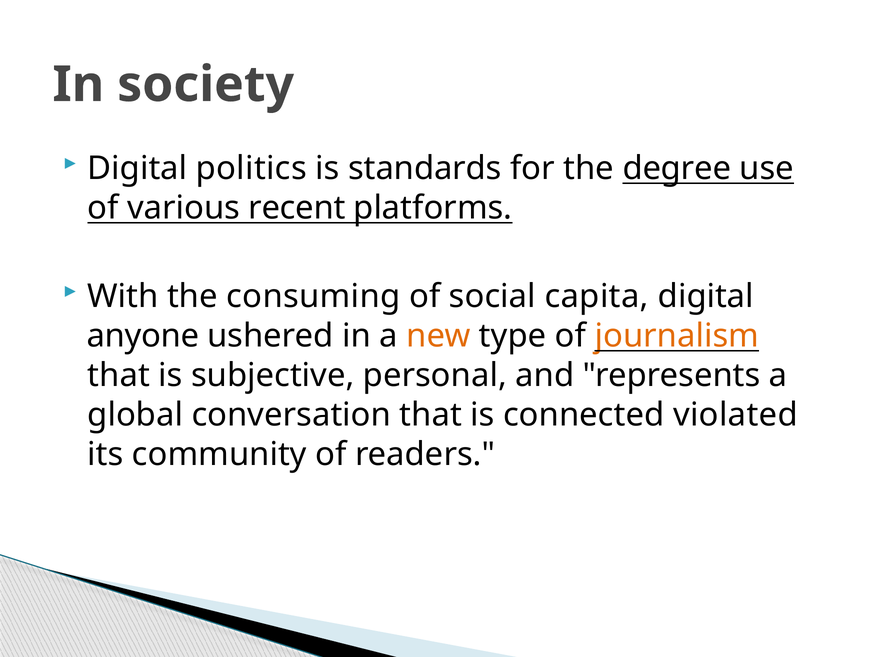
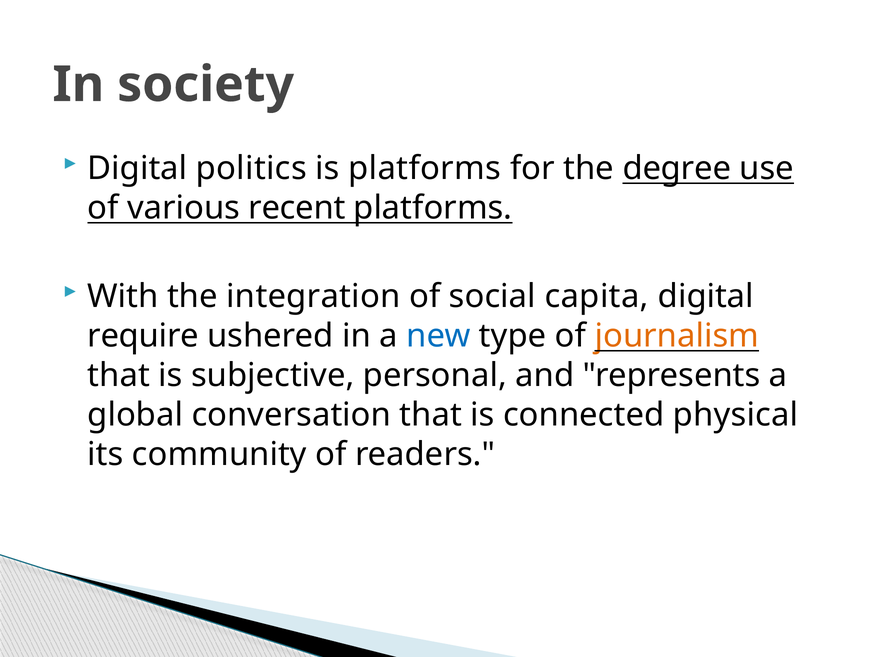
is standards: standards -> platforms (425, 168)
consuming: consuming -> integration (313, 296)
anyone: anyone -> require (143, 336)
new colour: orange -> blue (439, 336)
violated: violated -> physical (736, 415)
